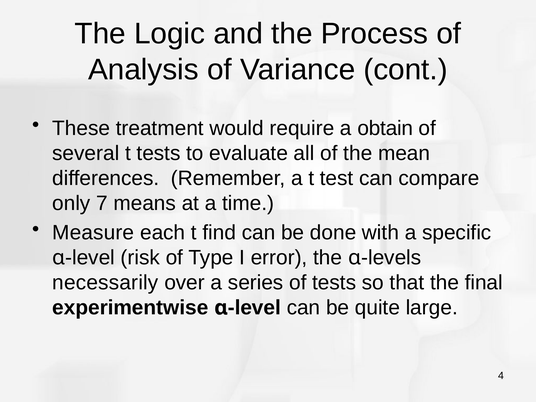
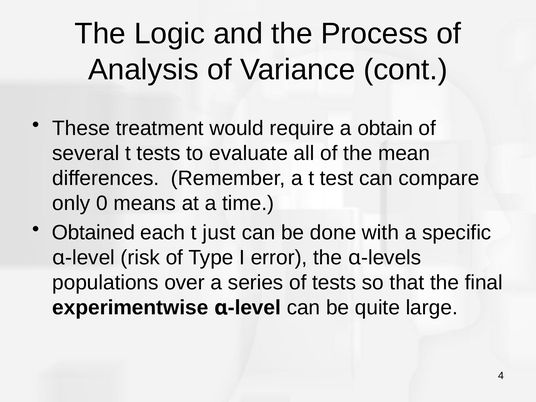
7: 7 -> 0 (102, 203)
Measure: Measure -> Obtained (93, 233)
find: find -> just (219, 233)
necessarily: necessarily -> populations (105, 283)
